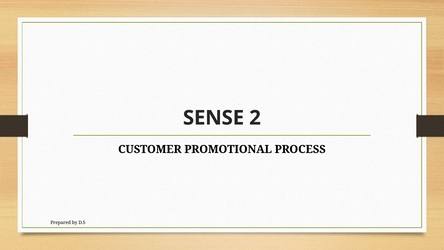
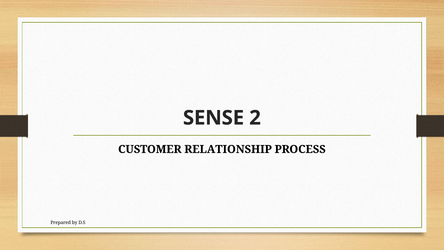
PROMOTIONAL: PROMOTIONAL -> RELATIONSHIP (228, 149)
